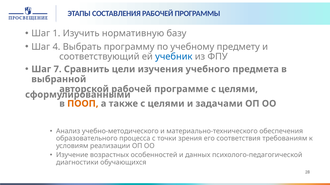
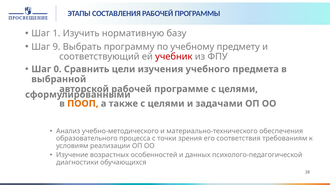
4: 4 -> 9 (56, 47)
учебник colour: blue -> red (174, 57)
7: 7 -> 0 (58, 69)
